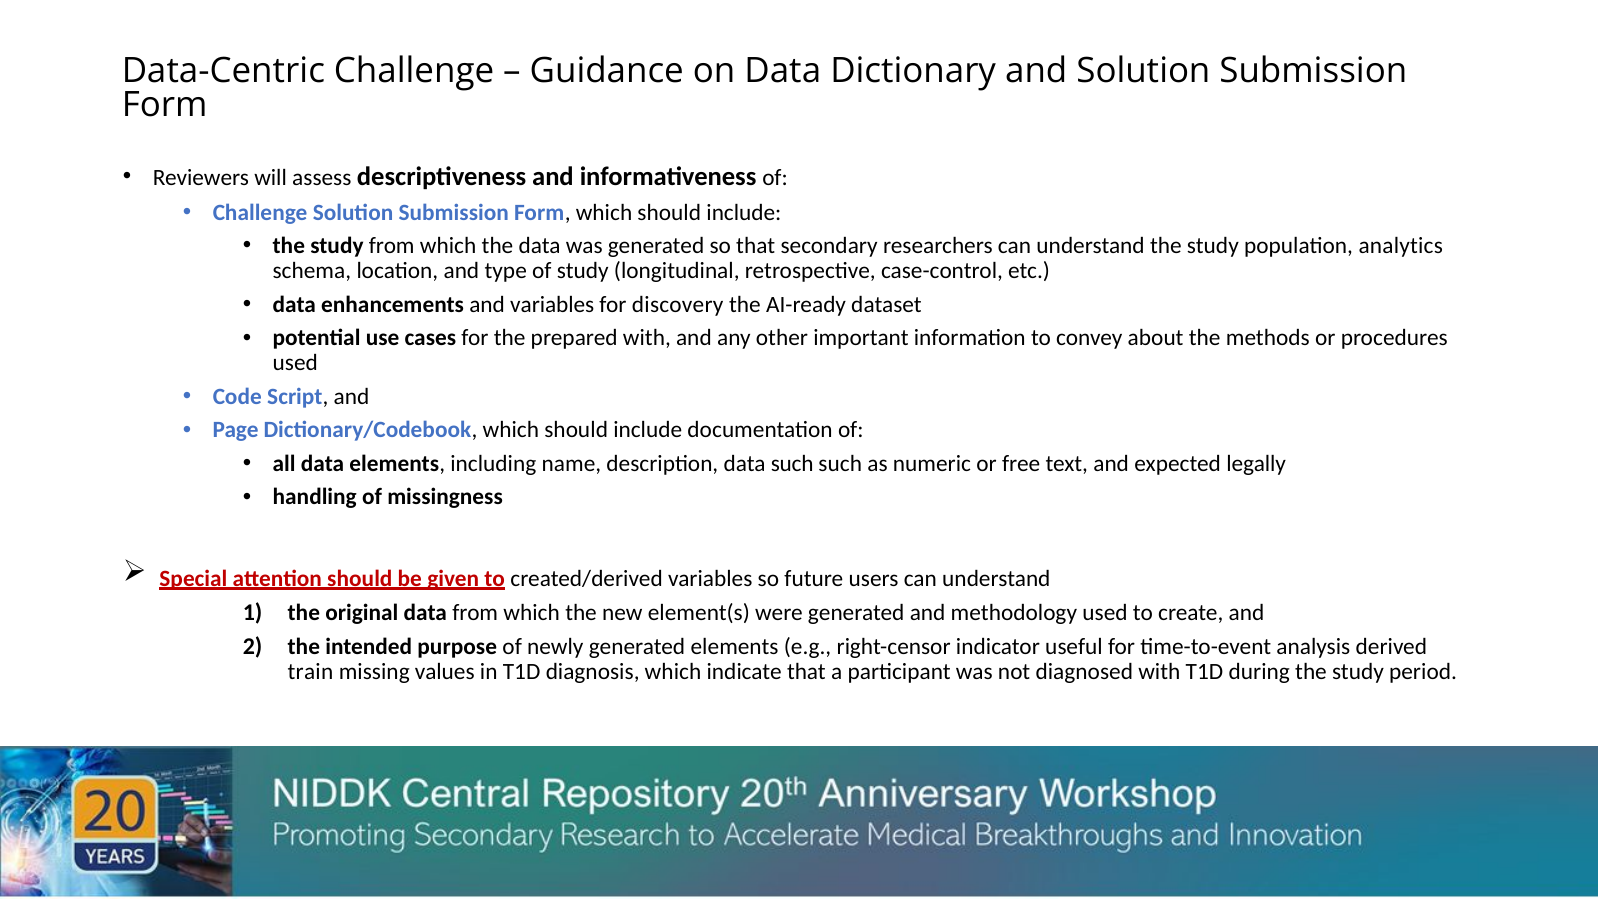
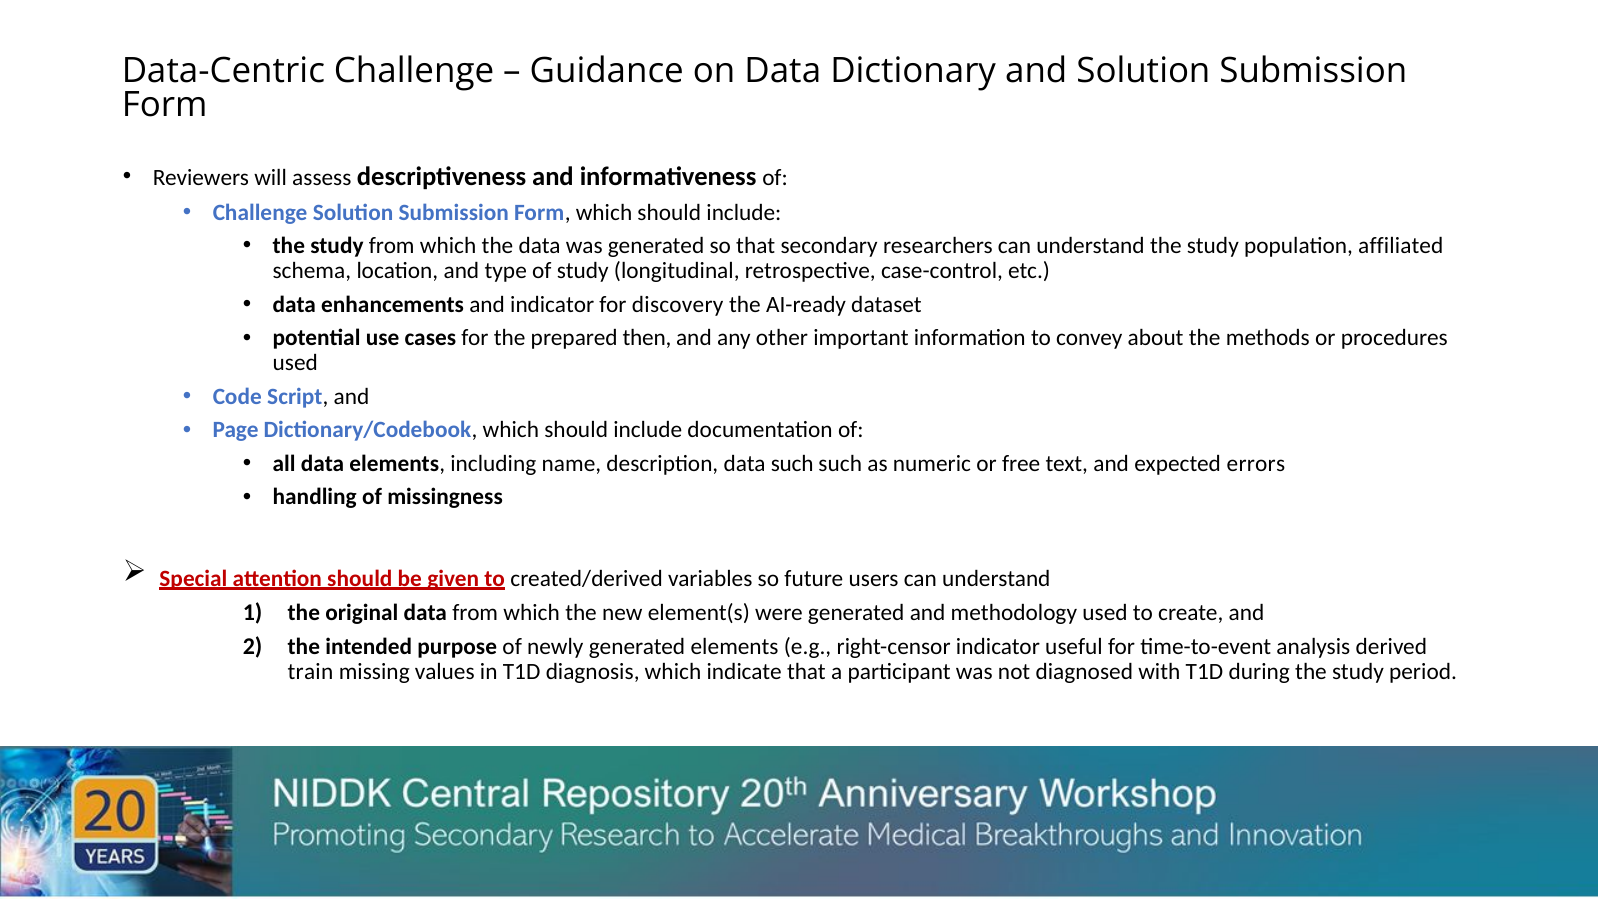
analytics: analytics -> affiliated (1401, 246)
and variables: variables -> indicator (552, 305)
prepared with: with -> then (647, 338)
legally: legally -> errors (1256, 464)
